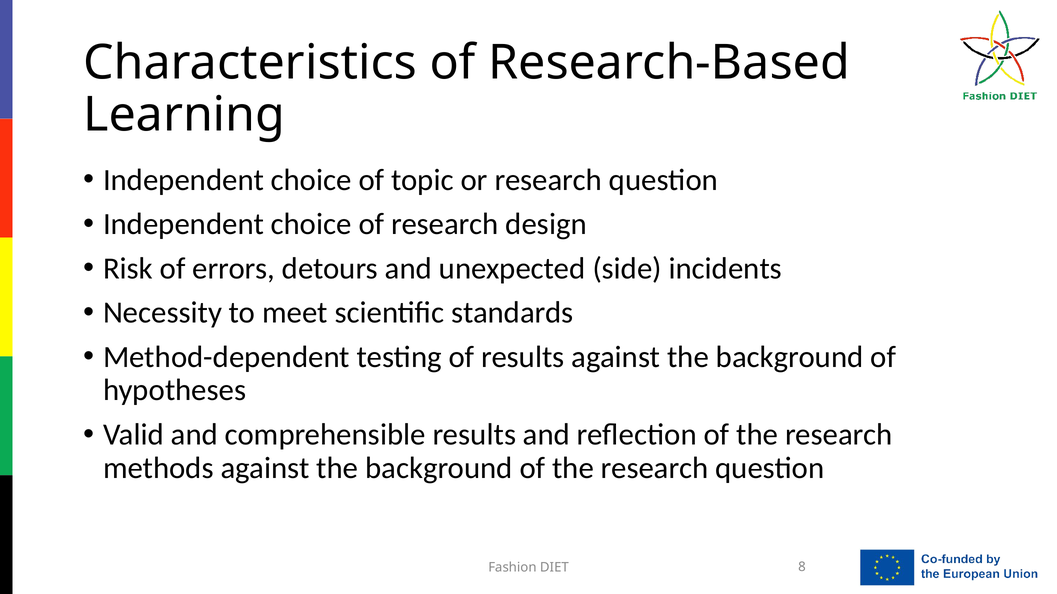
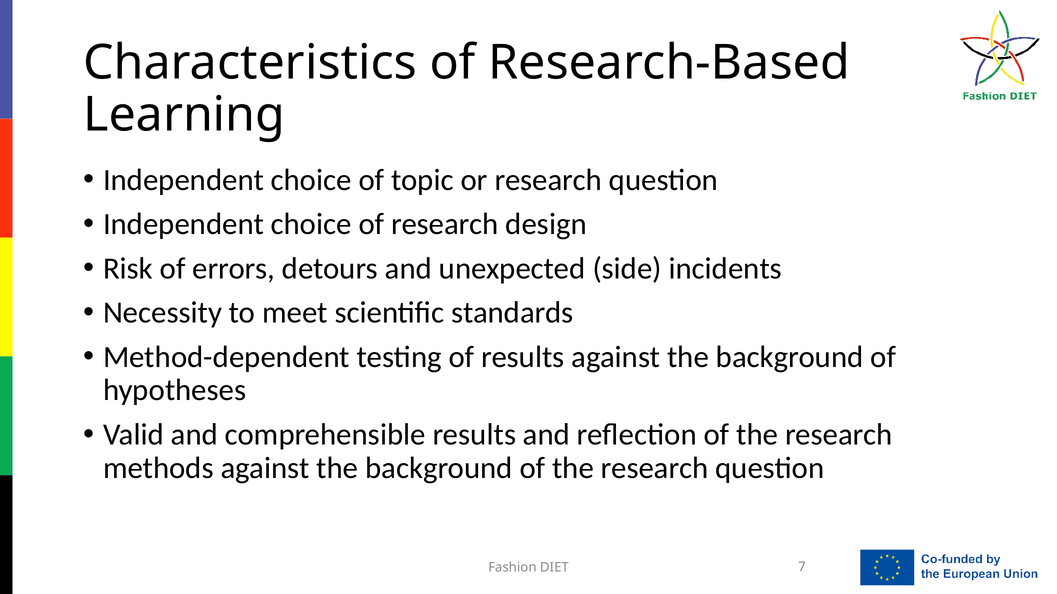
8: 8 -> 7 (802, 568)
